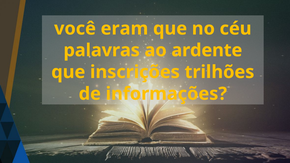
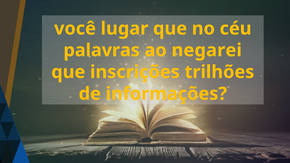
eram: eram -> lugar (124, 29)
ardente: ardente -> negarei (207, 50)
